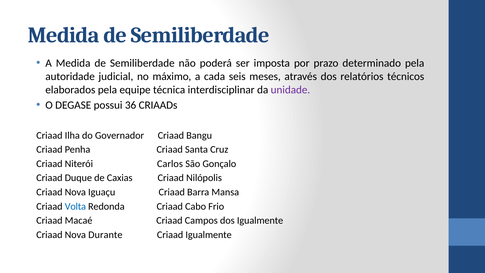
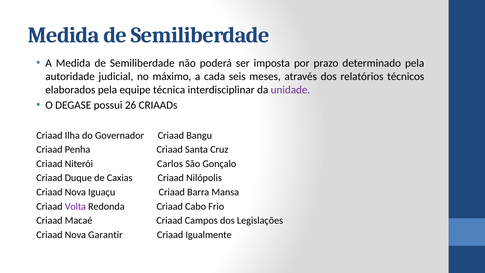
36: 36 -> 26 (131, 105)
Volta colour: blue -> purple (75, 206)
dos Igualmente: Igualmente -> Legislações (260, 220)
Durante: Durante -> Garantir (105, 235)
